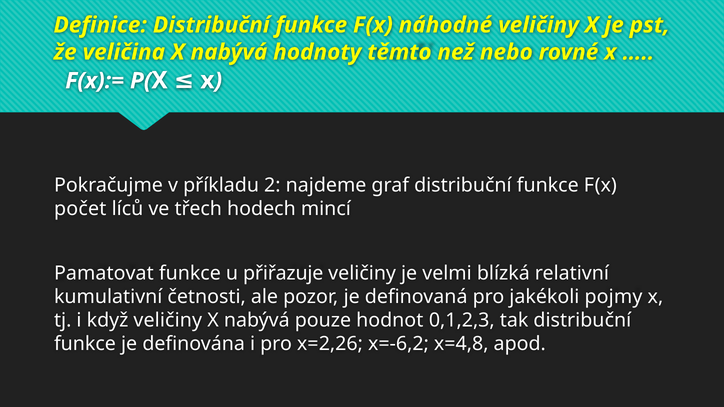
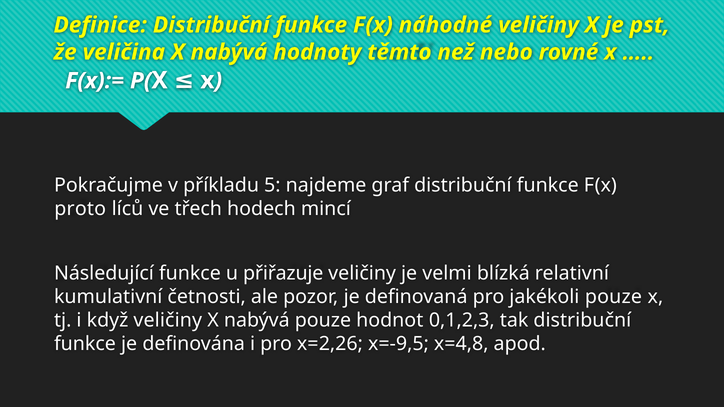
2: 2 -> 5 (272, 186)
počet: počet -> proto (80, 209)
Pamatovat: Pamatovat -> Následující (104, 274)
jakékoli pojmy: pojmy -> pouze (613, 297)
x=-6,2: x=-6,2 -> x=-9,5 (398, 344)
